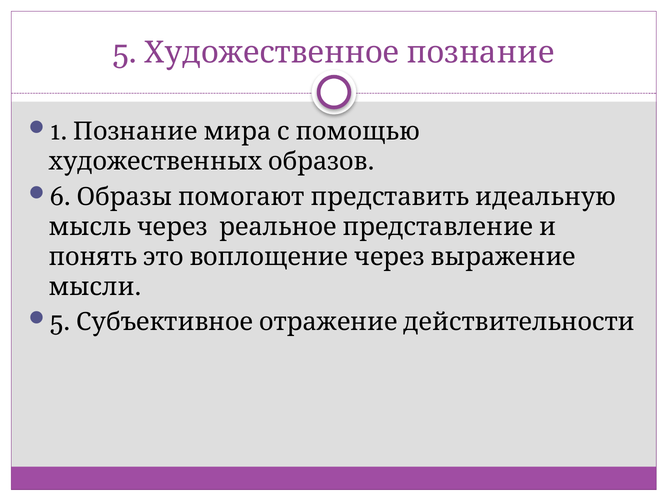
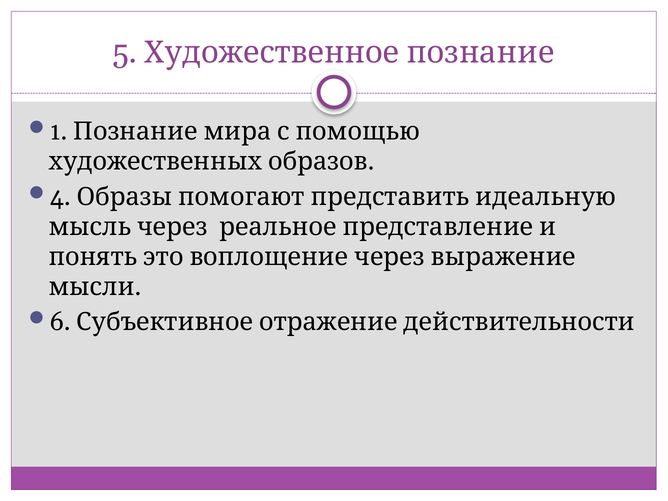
6: 6 -> 4 (60, 197)
5: 5 -> 6 (60, 322)
